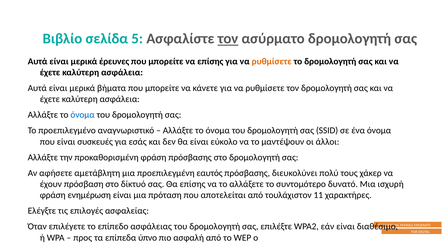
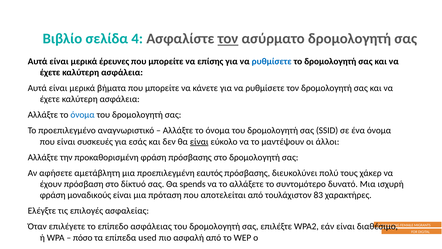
5: 5 -> 4 (137, 39)
ρυθμίσετε colour: orange -> blue (272, 61)
είναι underline: none -> present (199, 141)
Θα επίσης: επίσης -> spends (193, 184)
ενημέρωση: ενημέρωση -> μοναδικούς (89, 195)
11: 11 -> 83 (318, 195)
προς: προς -> πόσο (83, 237)
ύπνο: ύπνο -> used (147, 237)
